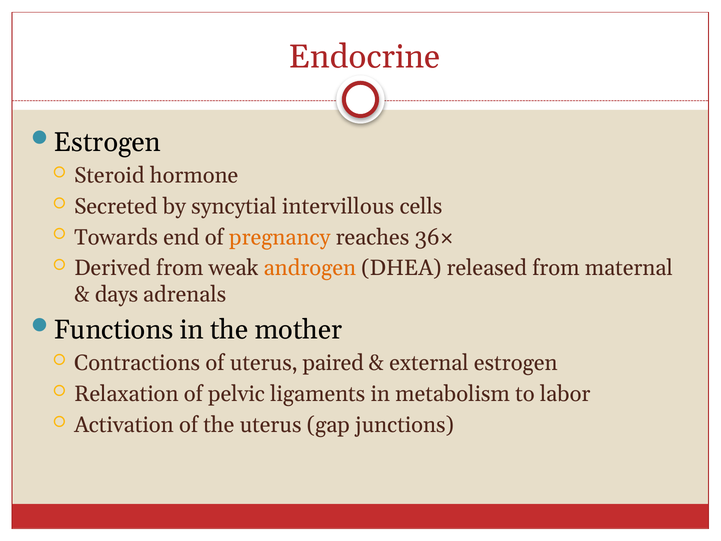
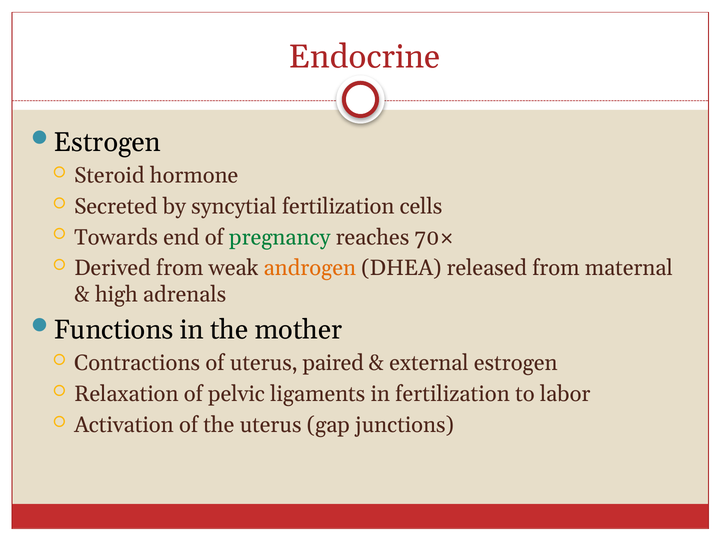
syncytial intervillous: intervillous -> fertilization (338, 206)
pregnancy colour: orange -> green (280, 237)
36×: 36× -> 70× (434, 237)
days: days -> high (116, 294)
in metabolism: metabolism -> fertilization (453, 394)
